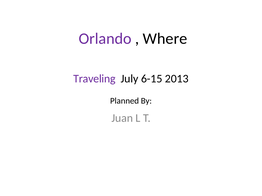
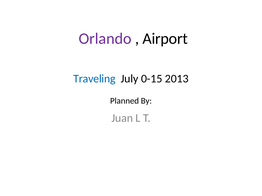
Where: Where -> Airport (165, 39)
Traveling colour: purple -> blue (94, 79)
6-15: 6-15 -> 0-15 (152, 79)
